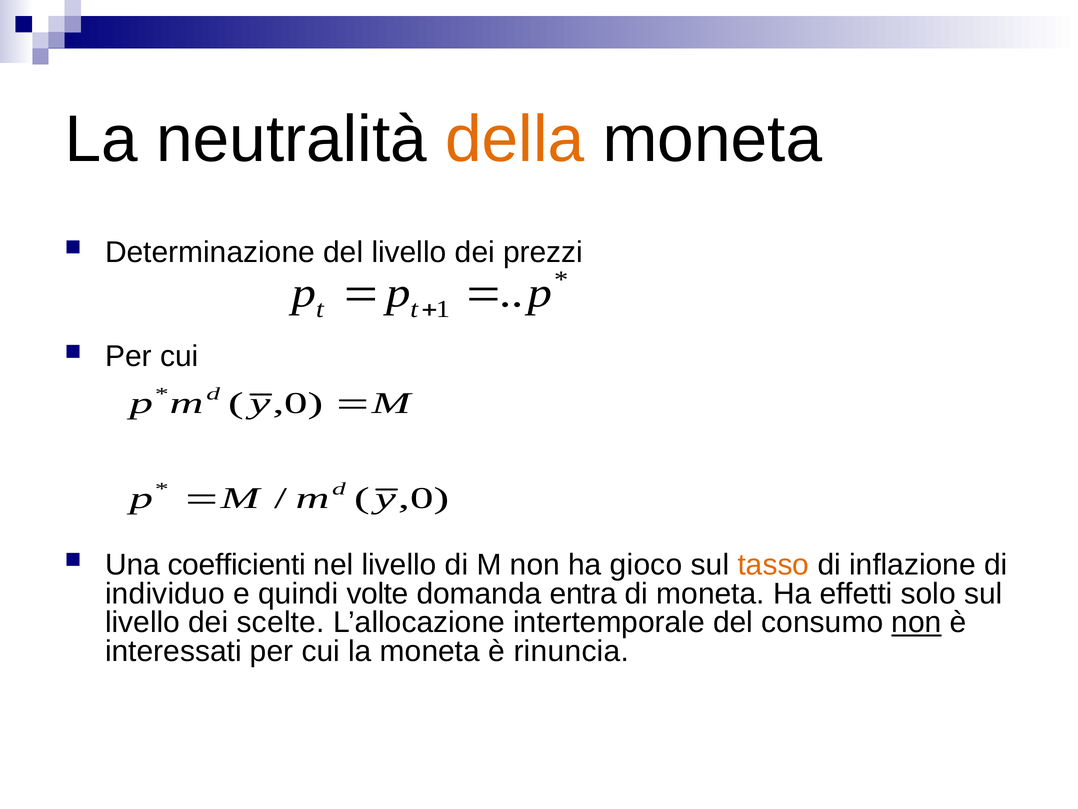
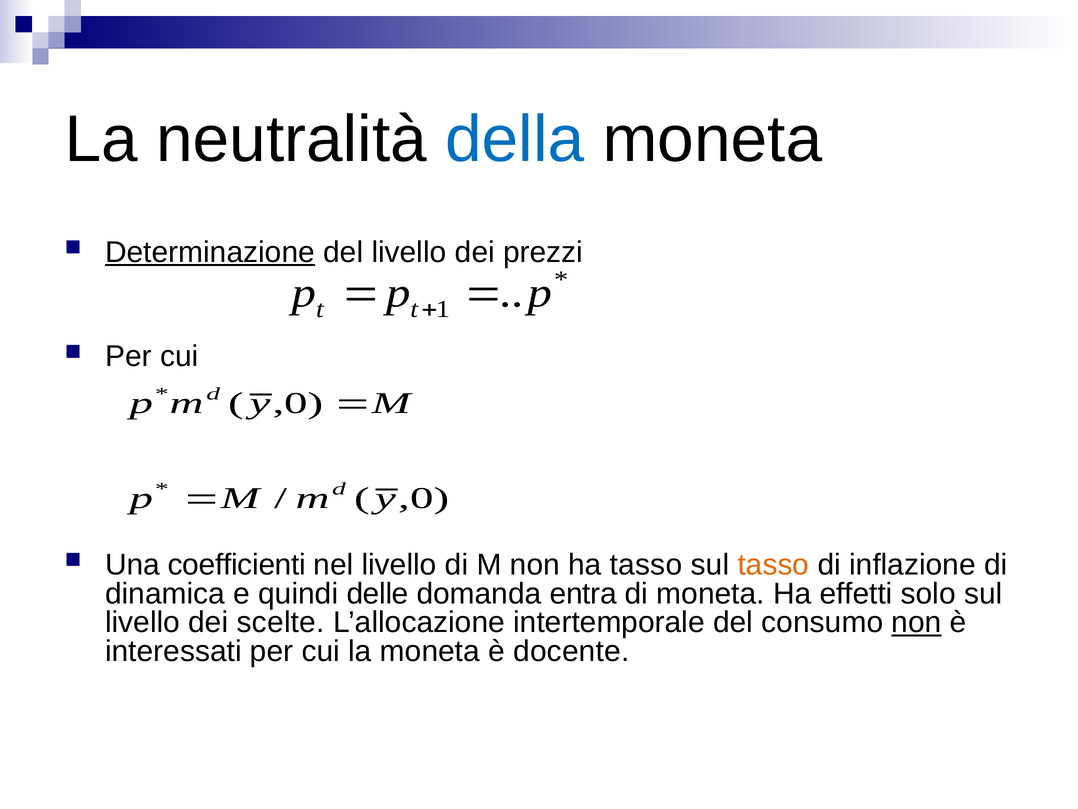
della colour: orange -> blue (515, 139)
Determinazione underline: none -> present (210, 252)
ha gioco: gioco -> tasso (646, 565)
individuo: individuo -> dinamica (165, 593)
volte: volte -> delle (378, 593)
rinuncia: rinuncia -> docente (571, 651)
